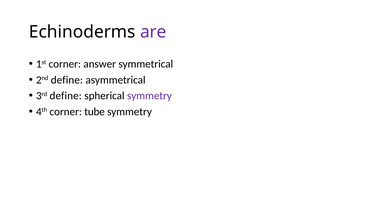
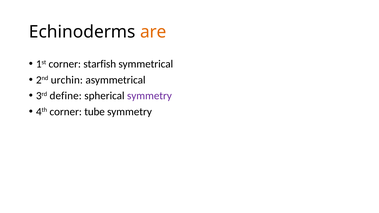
are colour: purple -> orange (153, 32)
answer: answer -> starfish (100, 64)
2nd define: define -> urchin (67, 80)
